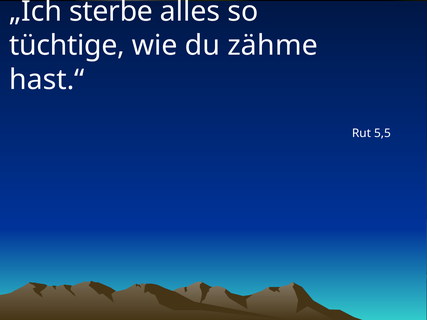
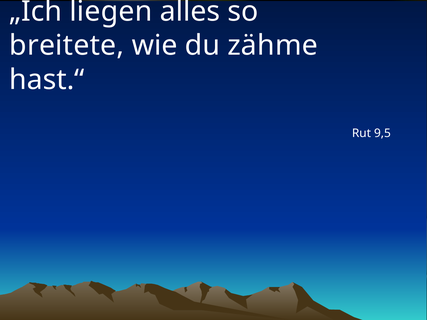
sterbe: sterbe -> liegen (111, 11)
tüchtige: tüchtige -> breitete (67, 46)
5,5: 5,5 -> 9,5 (382, 133)
